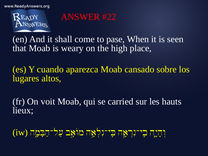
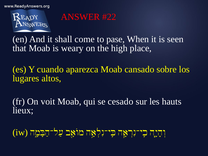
carried: carried -> cesado (121, 101)
